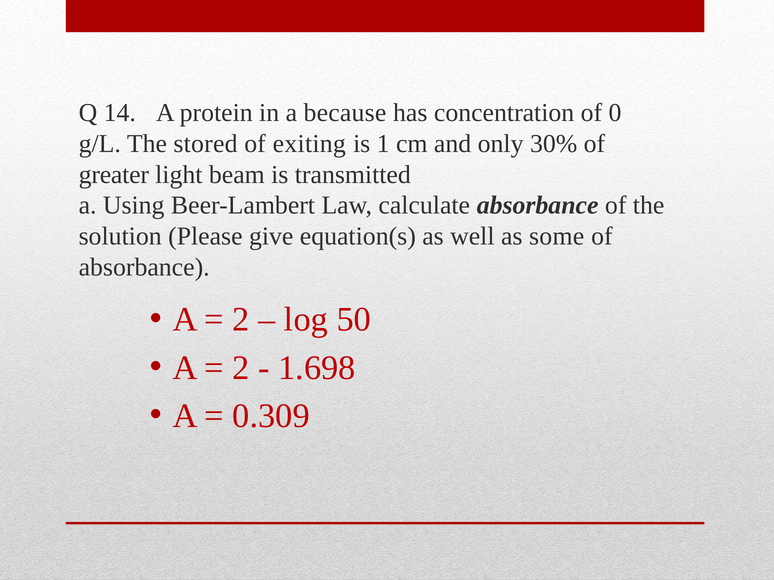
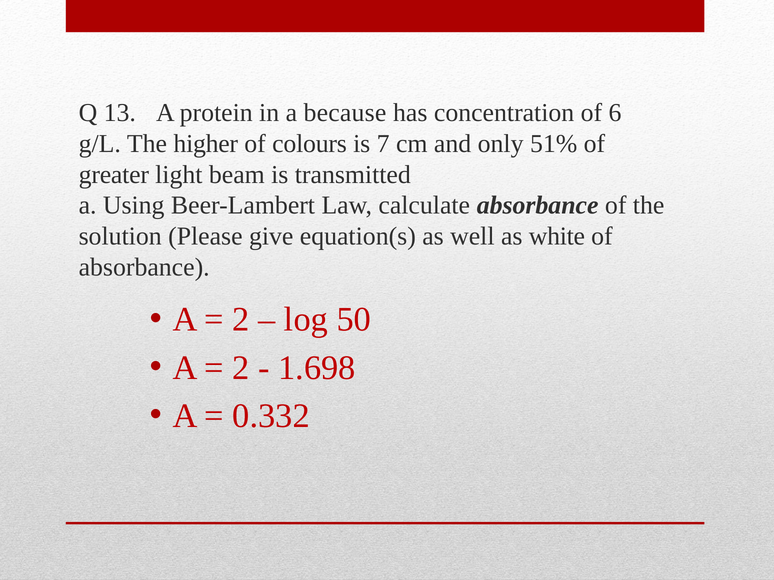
14: 14 -> 13 (120, 113)
0: 0 -> 6 (615, 113)
stored: stored -> higher (206, 144)
exiting: exiting -> colours (310, 144)
1: 1 -> 7 (383, 144)
30%: 30% -> 51% (554, 144)
some: some -> white (557, 237)
0.309: 0.309 -> 0.332 (271, 416)
